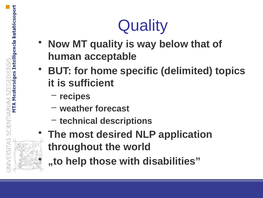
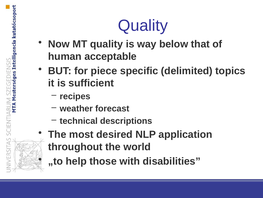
home: home -> piece (104, 71)
